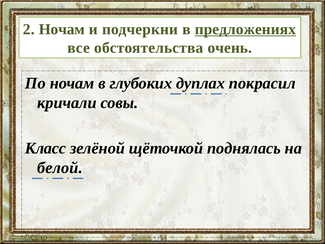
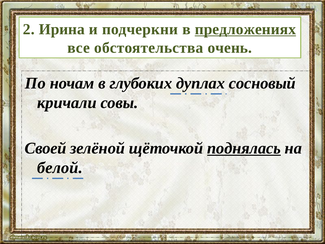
2 Ночам: Ночам -> Ирина (62, 29)
покрасил: покрасил -> сосновый (262, 83)
Класс: Класс -> Своей (46, 148)
поднялась underline: none -> present (244, 148)
